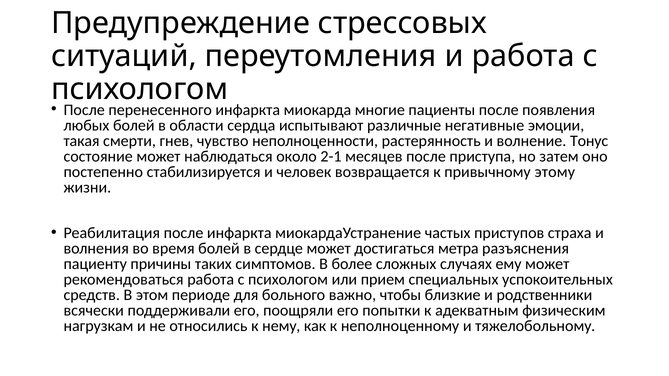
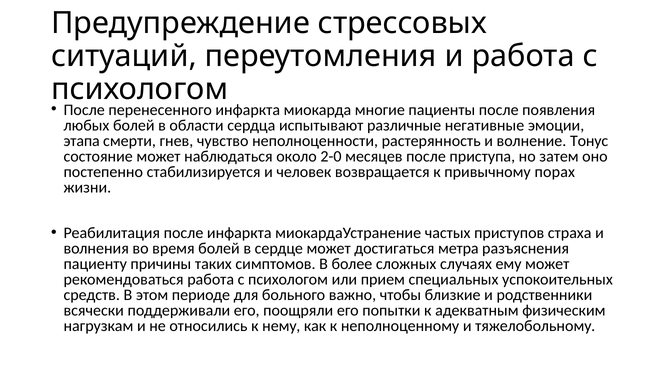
такая: такая -> этапа (82, 141)
2-1: 2-1 -> 2-0 (331, 157)
этому: этому -> порах (555, 172)
